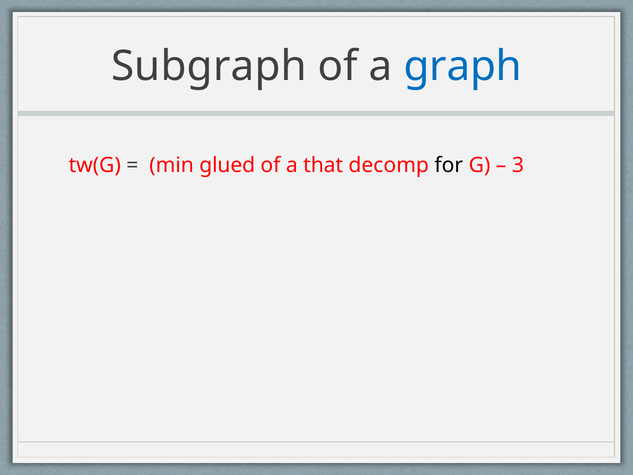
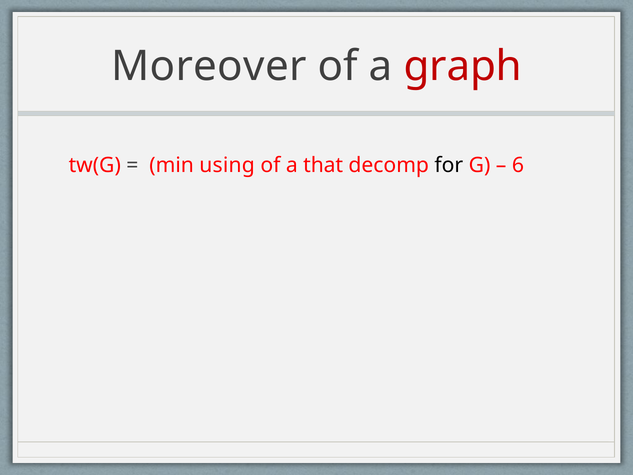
Subgraph: Subgraph -> Moreover (209, 66)
graph colour: blue -> red (463, 66)
glued: glued -> using (227, 165)
3: 3 -> 6 (518, 165)
